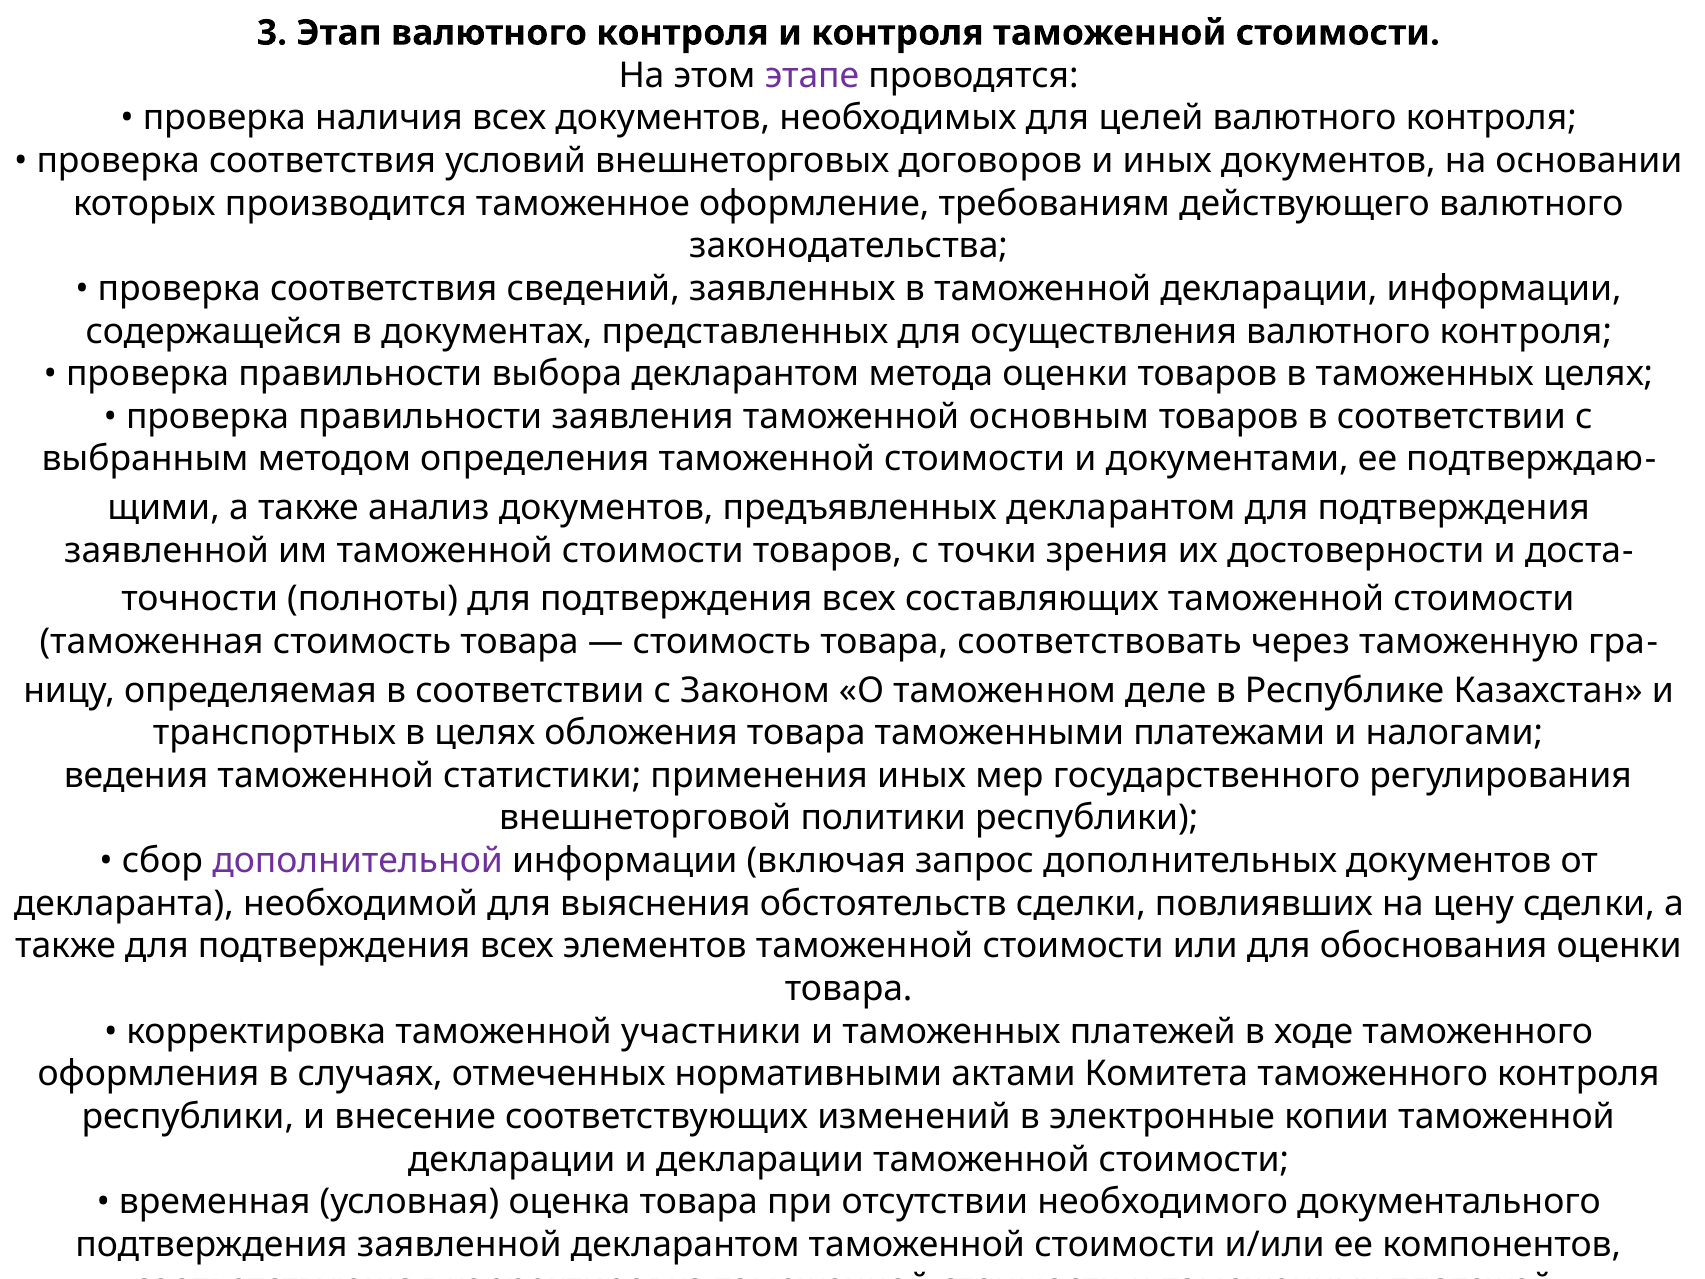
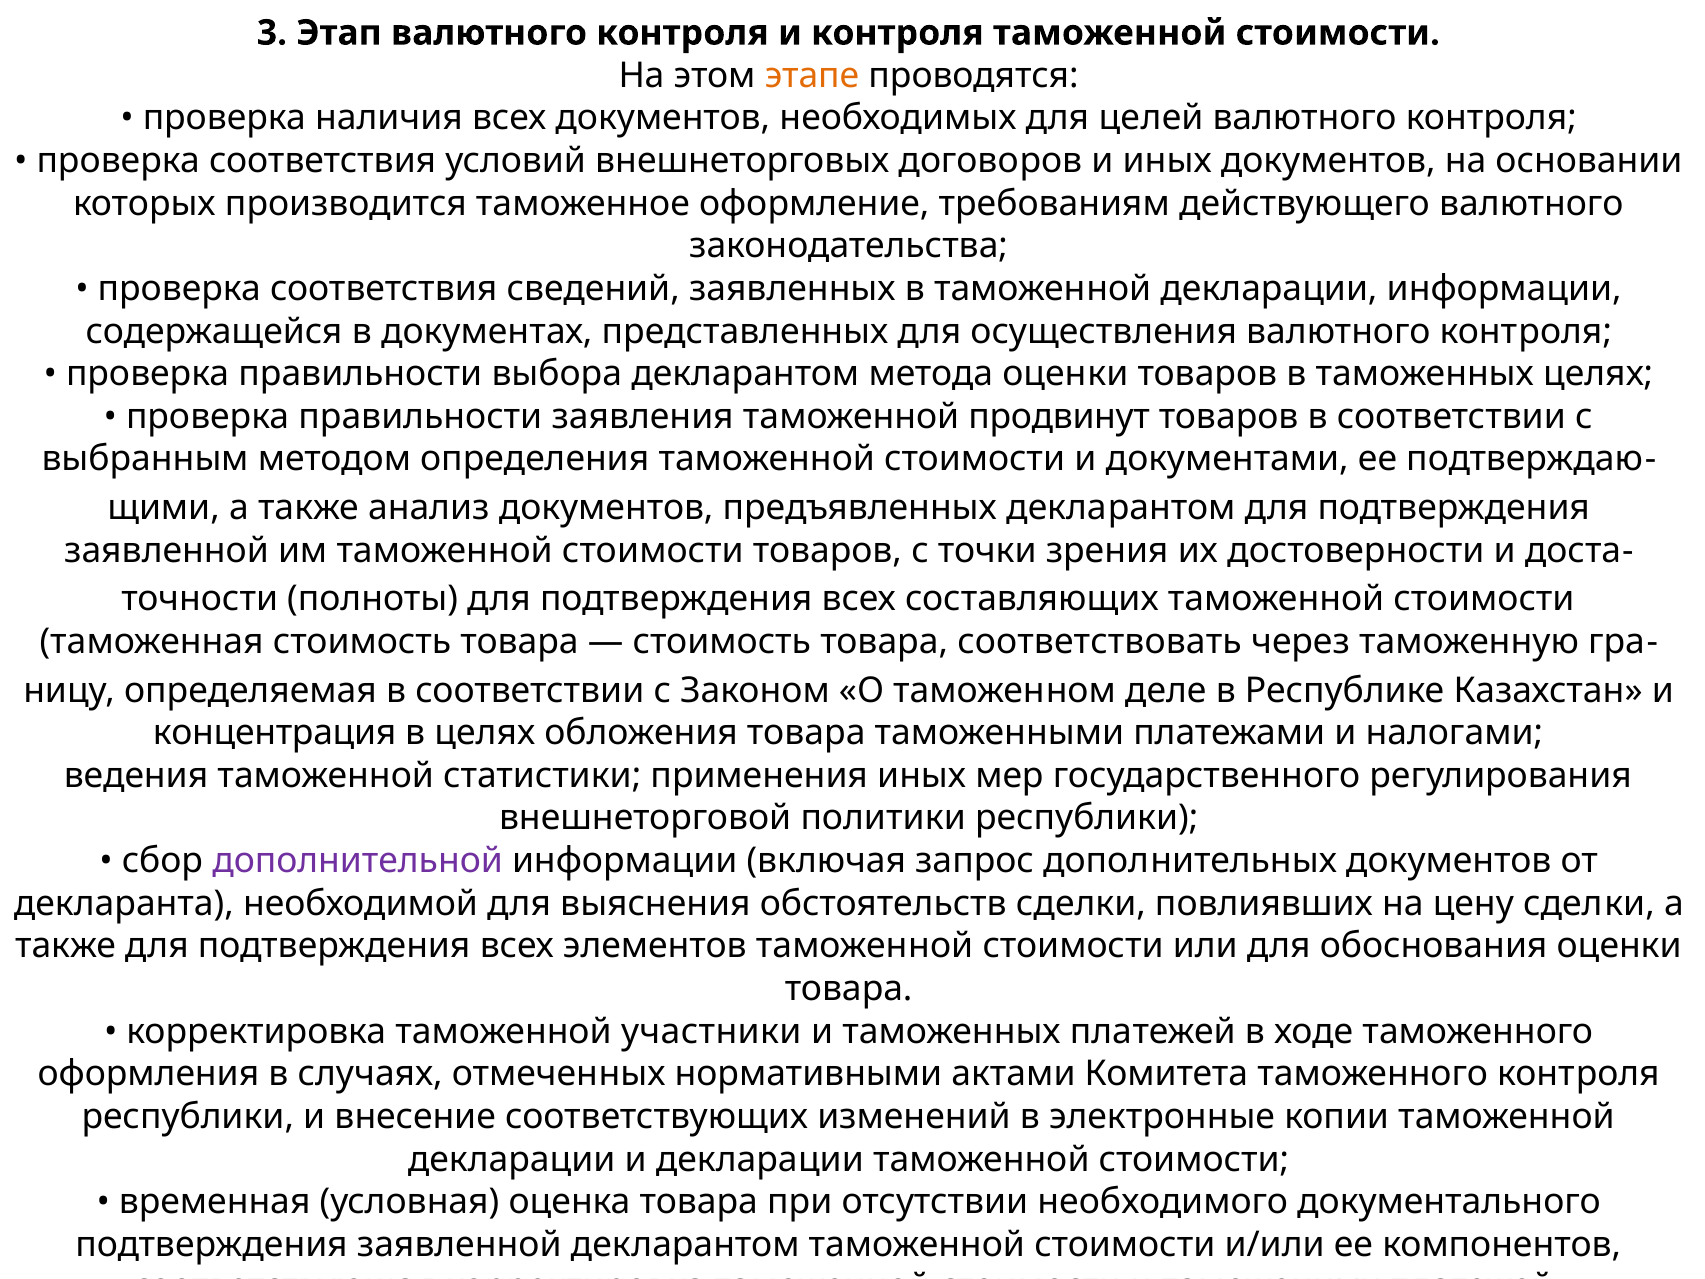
этапе colour: purple -> orange (812, 76)
основным: основным -> продвинут (1059, 417)
транспортных: транспортных -> концентрация (275, 733)
